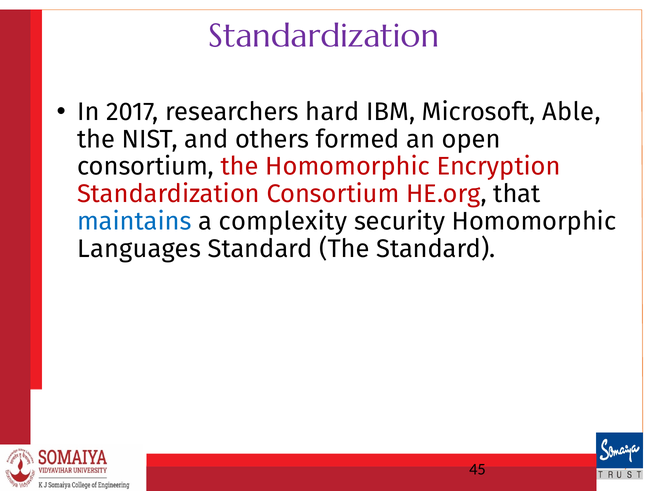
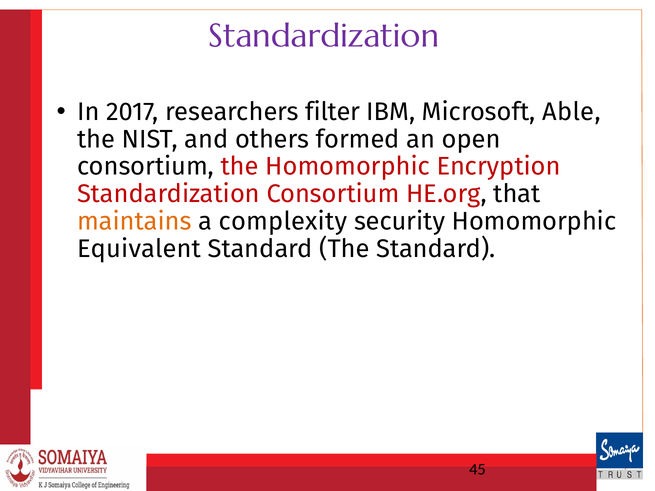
hard: hard -> filter (333, 112)
maintains colour: blue -> orange (134, 222)
Languages: Languages -> Equivalent (139, 249)
